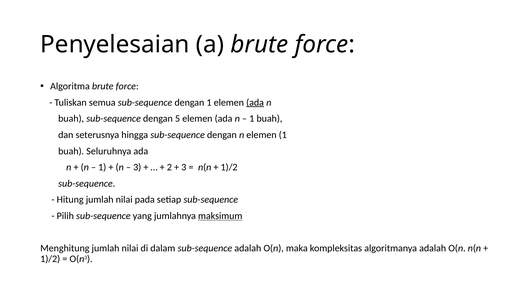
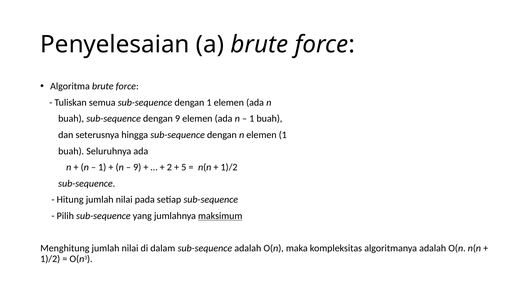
ada underline: present -> none (255, 103)
dengan 5: 5 -> 9 (178, 119)
3: 3 -> 9 (137, 168)
3: 3 -> 5 (184, 168)
